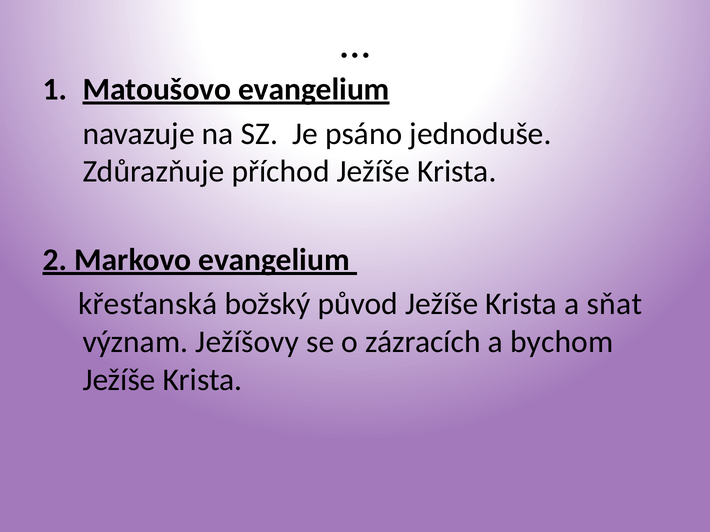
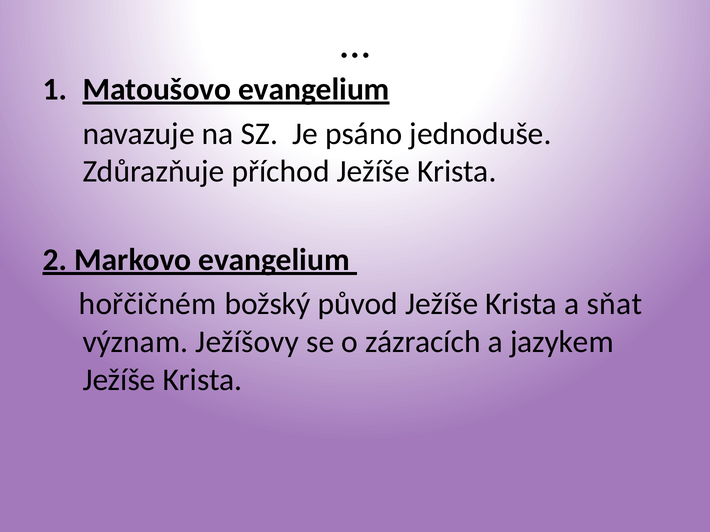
křesťanská: křesťanská -> hořčičném (148, 304)
bychom: bychom -> jazykem (562, 342)
